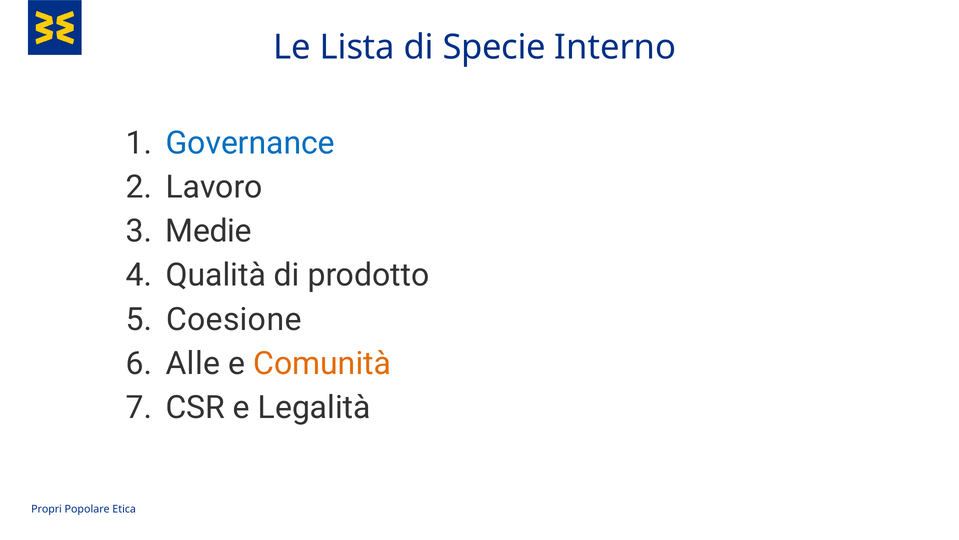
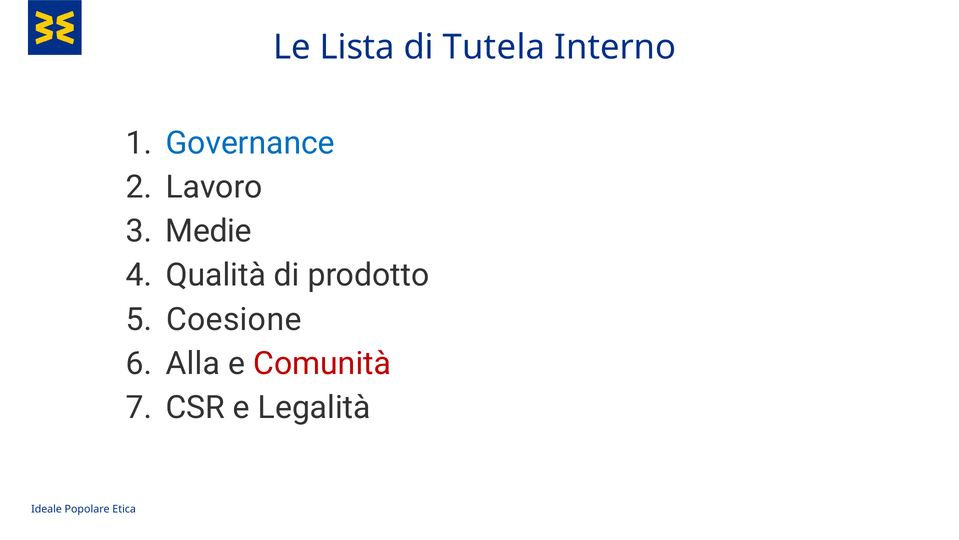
Specie: Specie -> Tutela (494, 47)
Alle: Alle -> Alla (193, 363)
Comunità colour: orange -> red (322, 363)
Propri: Propri -> Ideale (47, 509)
